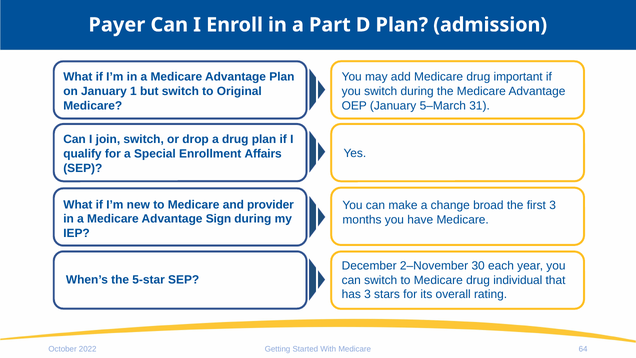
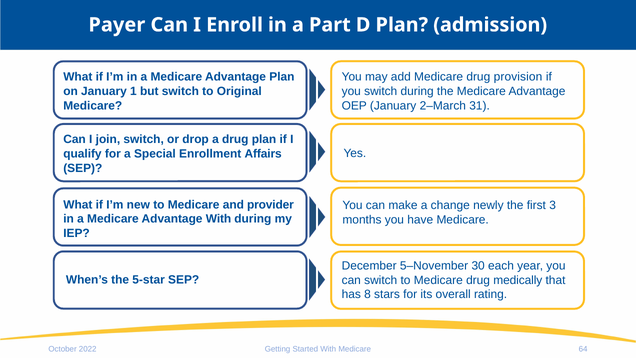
important: important -> provision (518, 77)
5–March: 5–March -> 2–March (443, 106)
broad: broad -> newly (488, 205)
Advantage Sign: Sign -> With (218, 219)
2–November: 2–November -> 5–November (434, 266)
individual: individual -> medically (518, 280)
has 3: 3 -> 8 (367, 294)
